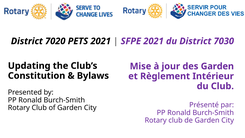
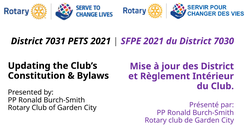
7020: 7020 -> 7031 (55, 41)
des Garden: Garden -> District (217, 66)
